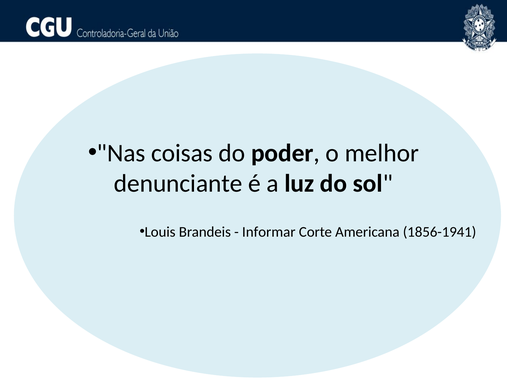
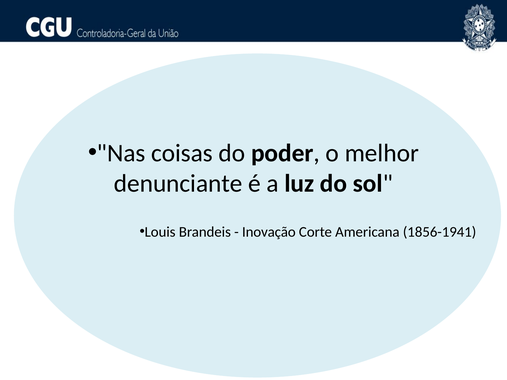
Informar: Informar -> Inovação (269, 232)
